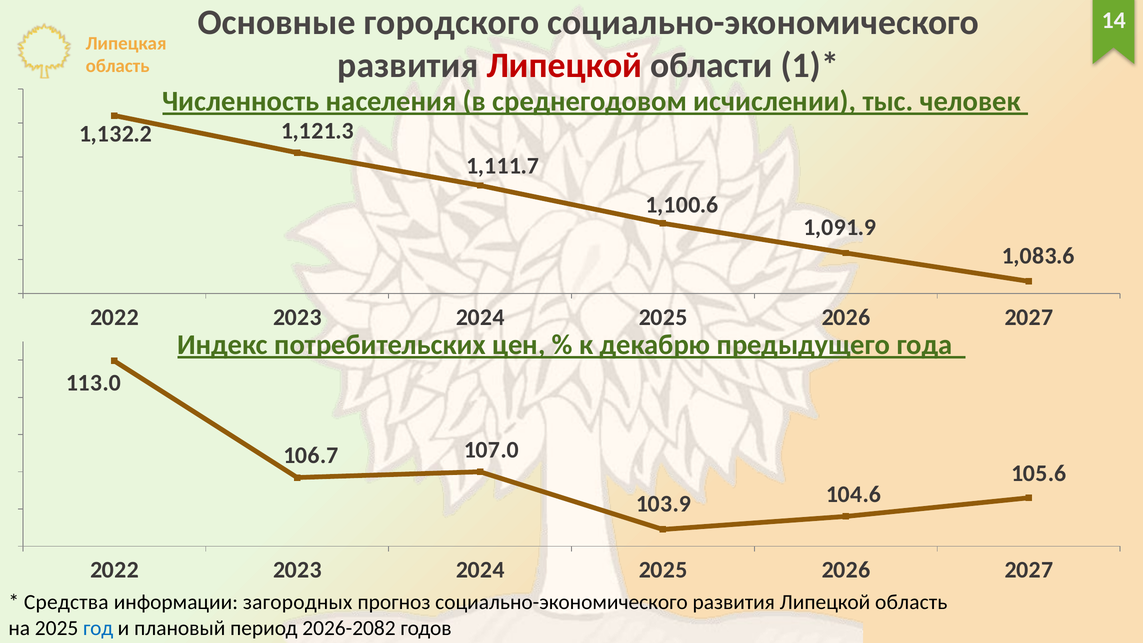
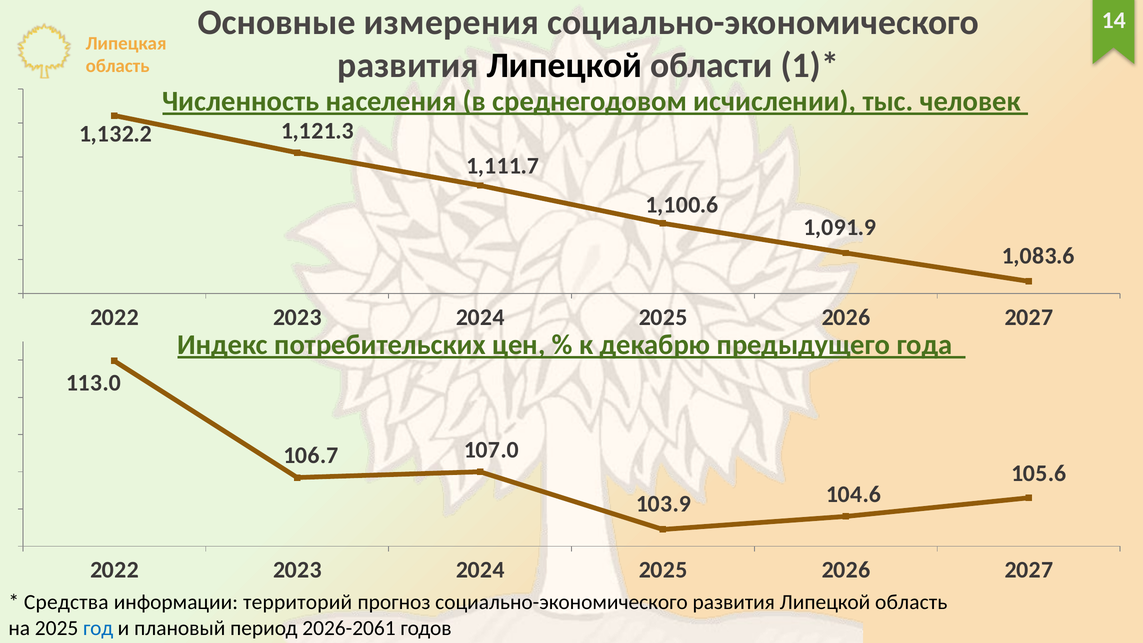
городского: городского -> измерения (451, 22)
Липецкой colour: red -> black (564, 65)
загородных: загородных -> территорий (298, 602)
2026-2082: 2026-2082 -> 2026-2061 (349, 628)
